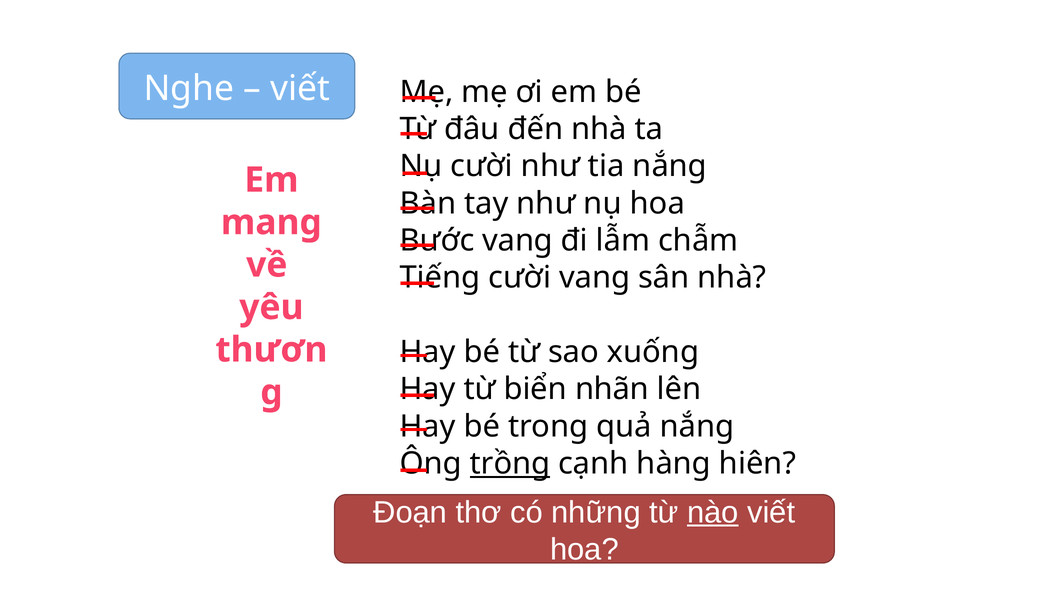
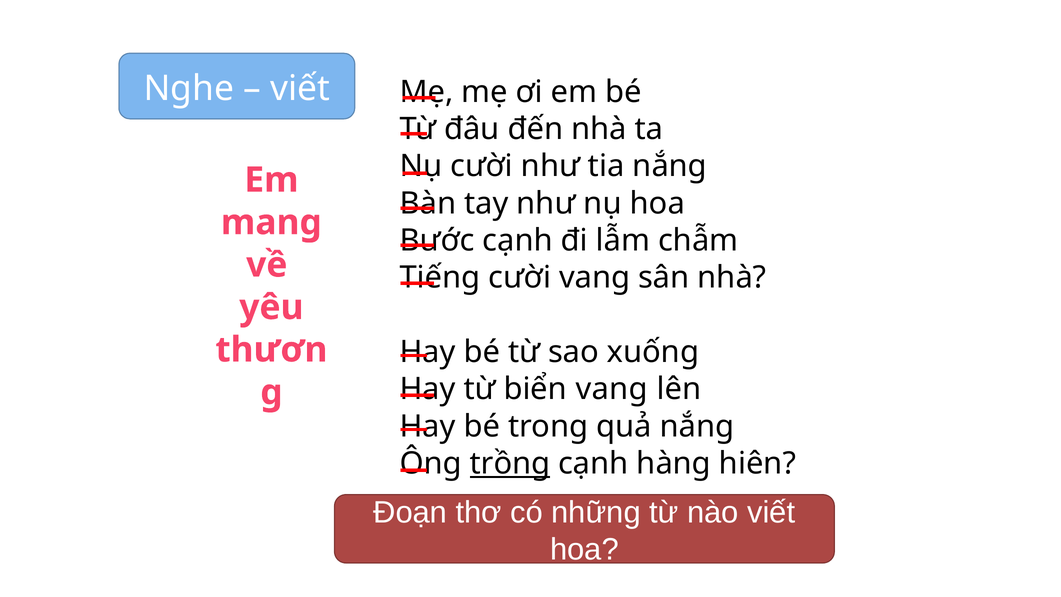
vang: vang -> cạnh (518, 241)
biển nhãn: nhãn -> vang (612, 389)
nào underline: present -> none (713, 512)
